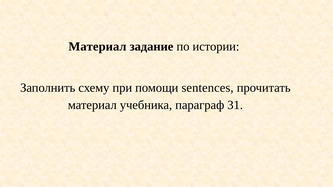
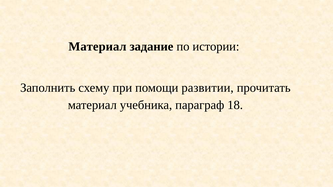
sentences: sentences -> развитии (208, 88)
31: 31 -> 18 (235, 105)
